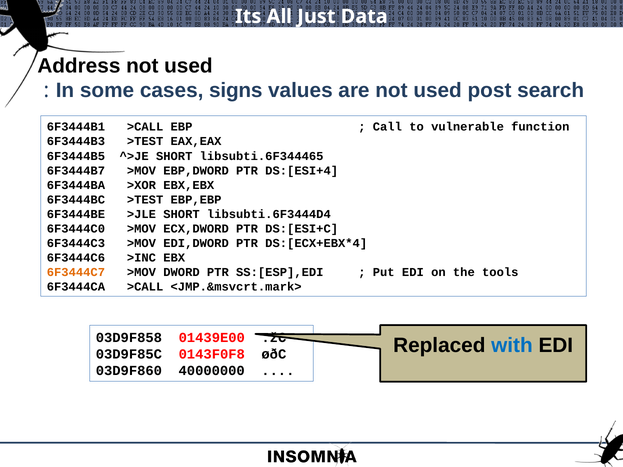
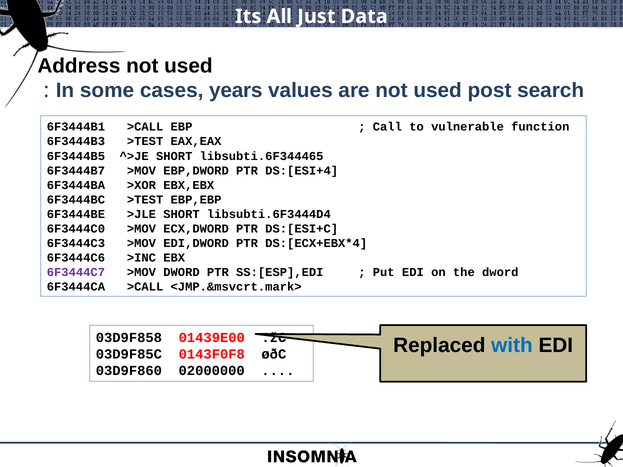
signs: signs -> years (236, 91)
6F3444C7 colour: orange -> purple (76, 272)
the tools: tools -> dword (500, 272)
40000000: 40000000 -> 02000000 (212, 371)
